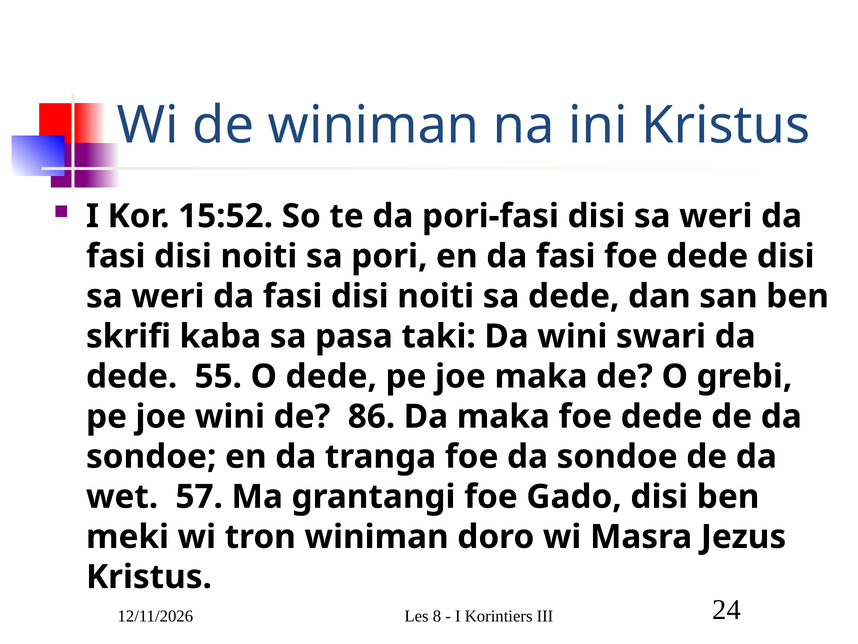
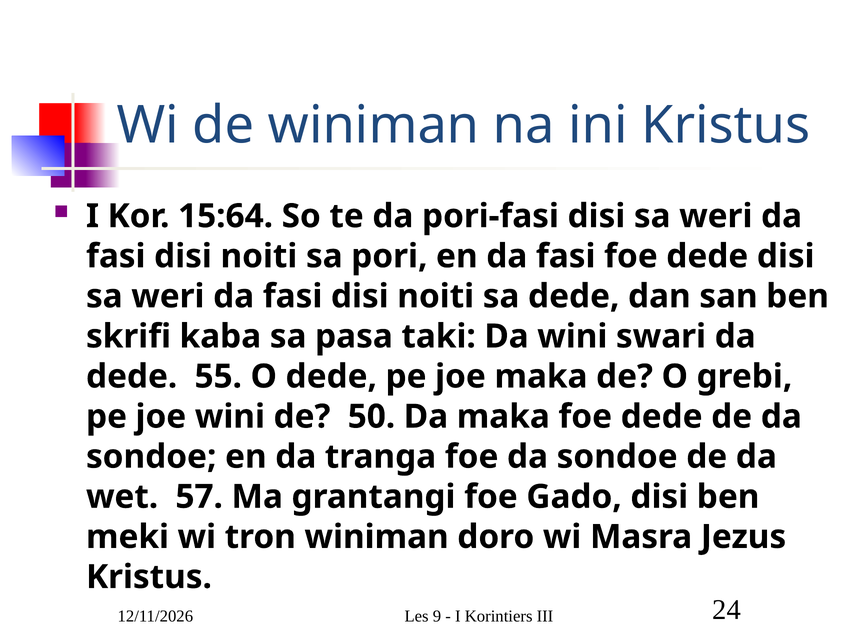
15:52: 15:52 -> 15:64 (226, 216)
86: 86 -> 50 (371, 416)
8: 8 -> 9 (437, 616)
